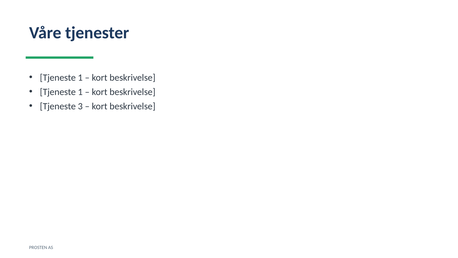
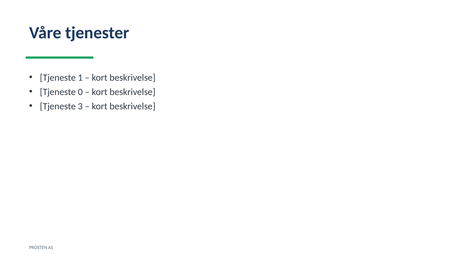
1: 1 -> 0 (80, 92)
